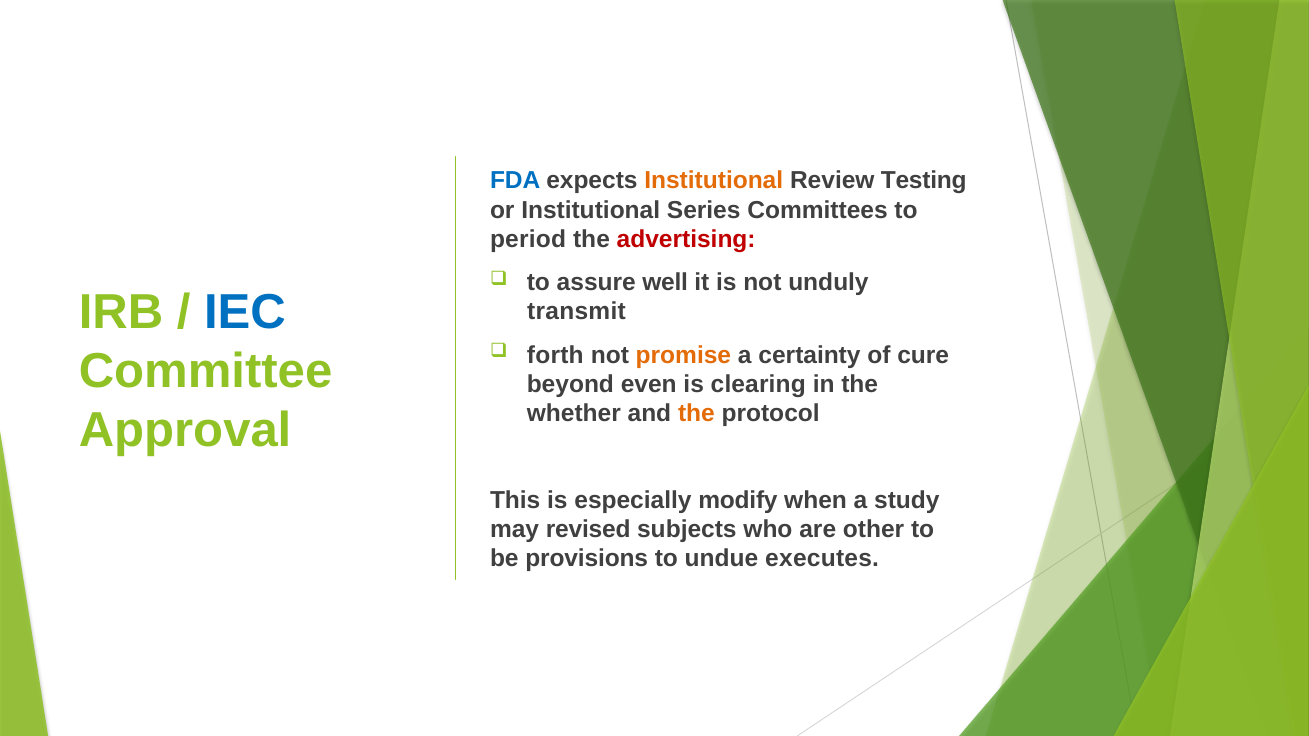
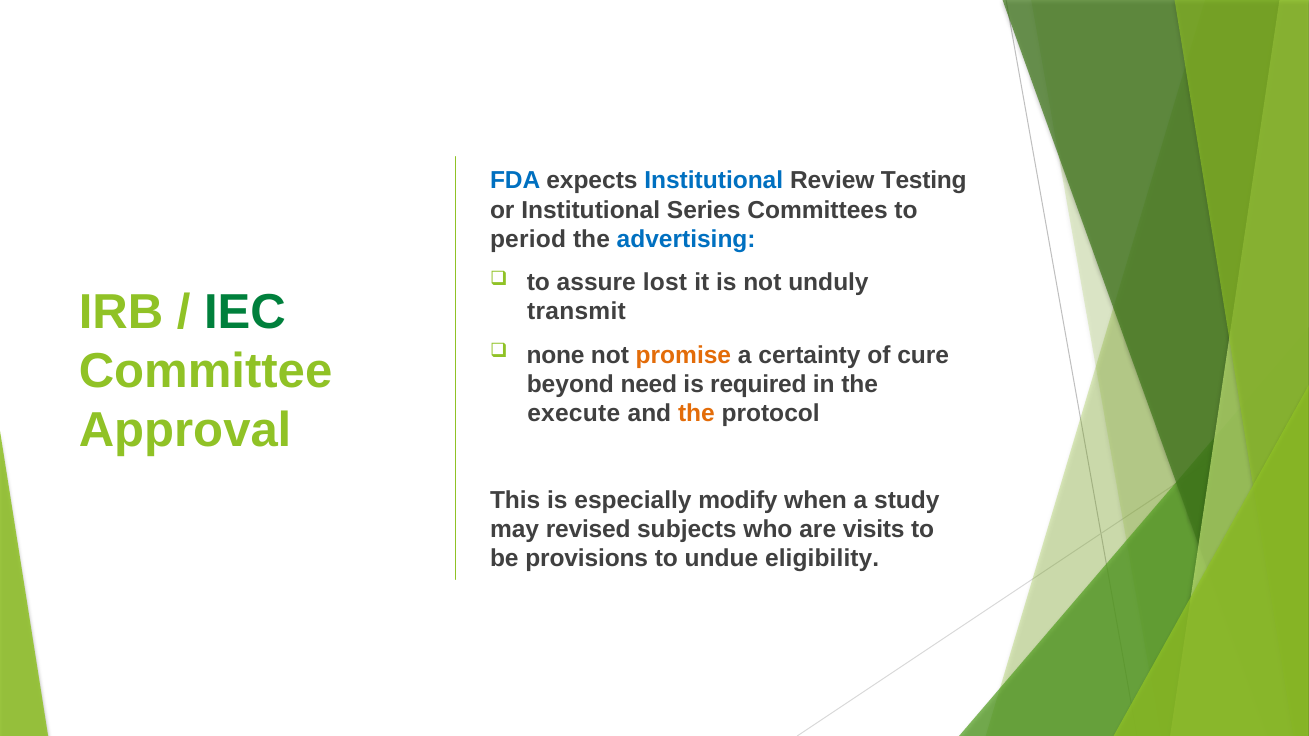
Institutional colour: orange -> blue (714, 181)
advertising colour: red -> blue (686, 239)
well: well -> lost (665, 283)
IEC colour: blue -> green (245, 313)
forth: forth -> none (556, 355)
even: even -> need (649, 385)
clearing: clearing -> required (758, 385)
whether: whether -> execute (574, 414)
other: other -> visits (874, 530)
executes: executes -> eligibility (822, 559)
